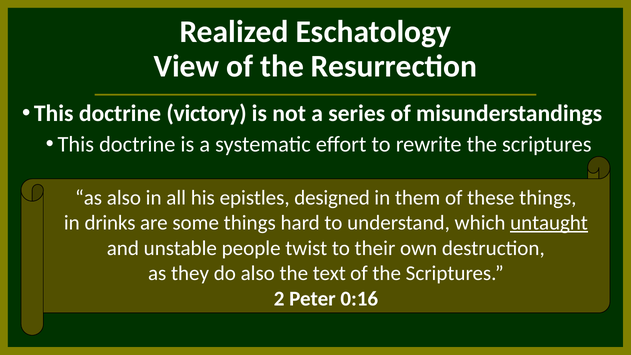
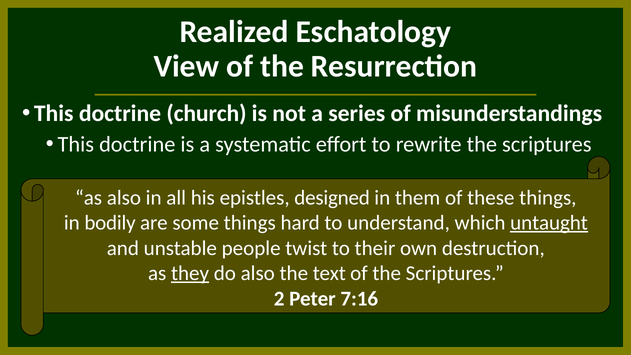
victory: victory -> church (206, 114)
drinks: drinks -> bodily (110, 223)
they underline: none -> present (190, 273)
0:16: 0:16 -> 7:16 (359, 299)
